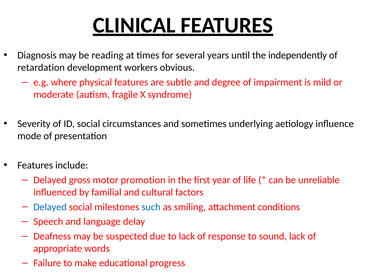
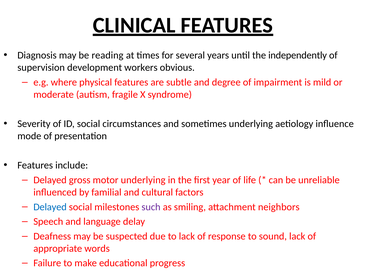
retardation: retardation -> supervision (41, 67)
motor promotion: promotion -> underlying (143, 180)
such colour: blue -> purple (151, 207)
conditions: conditions -> neighbors (279, 207)
